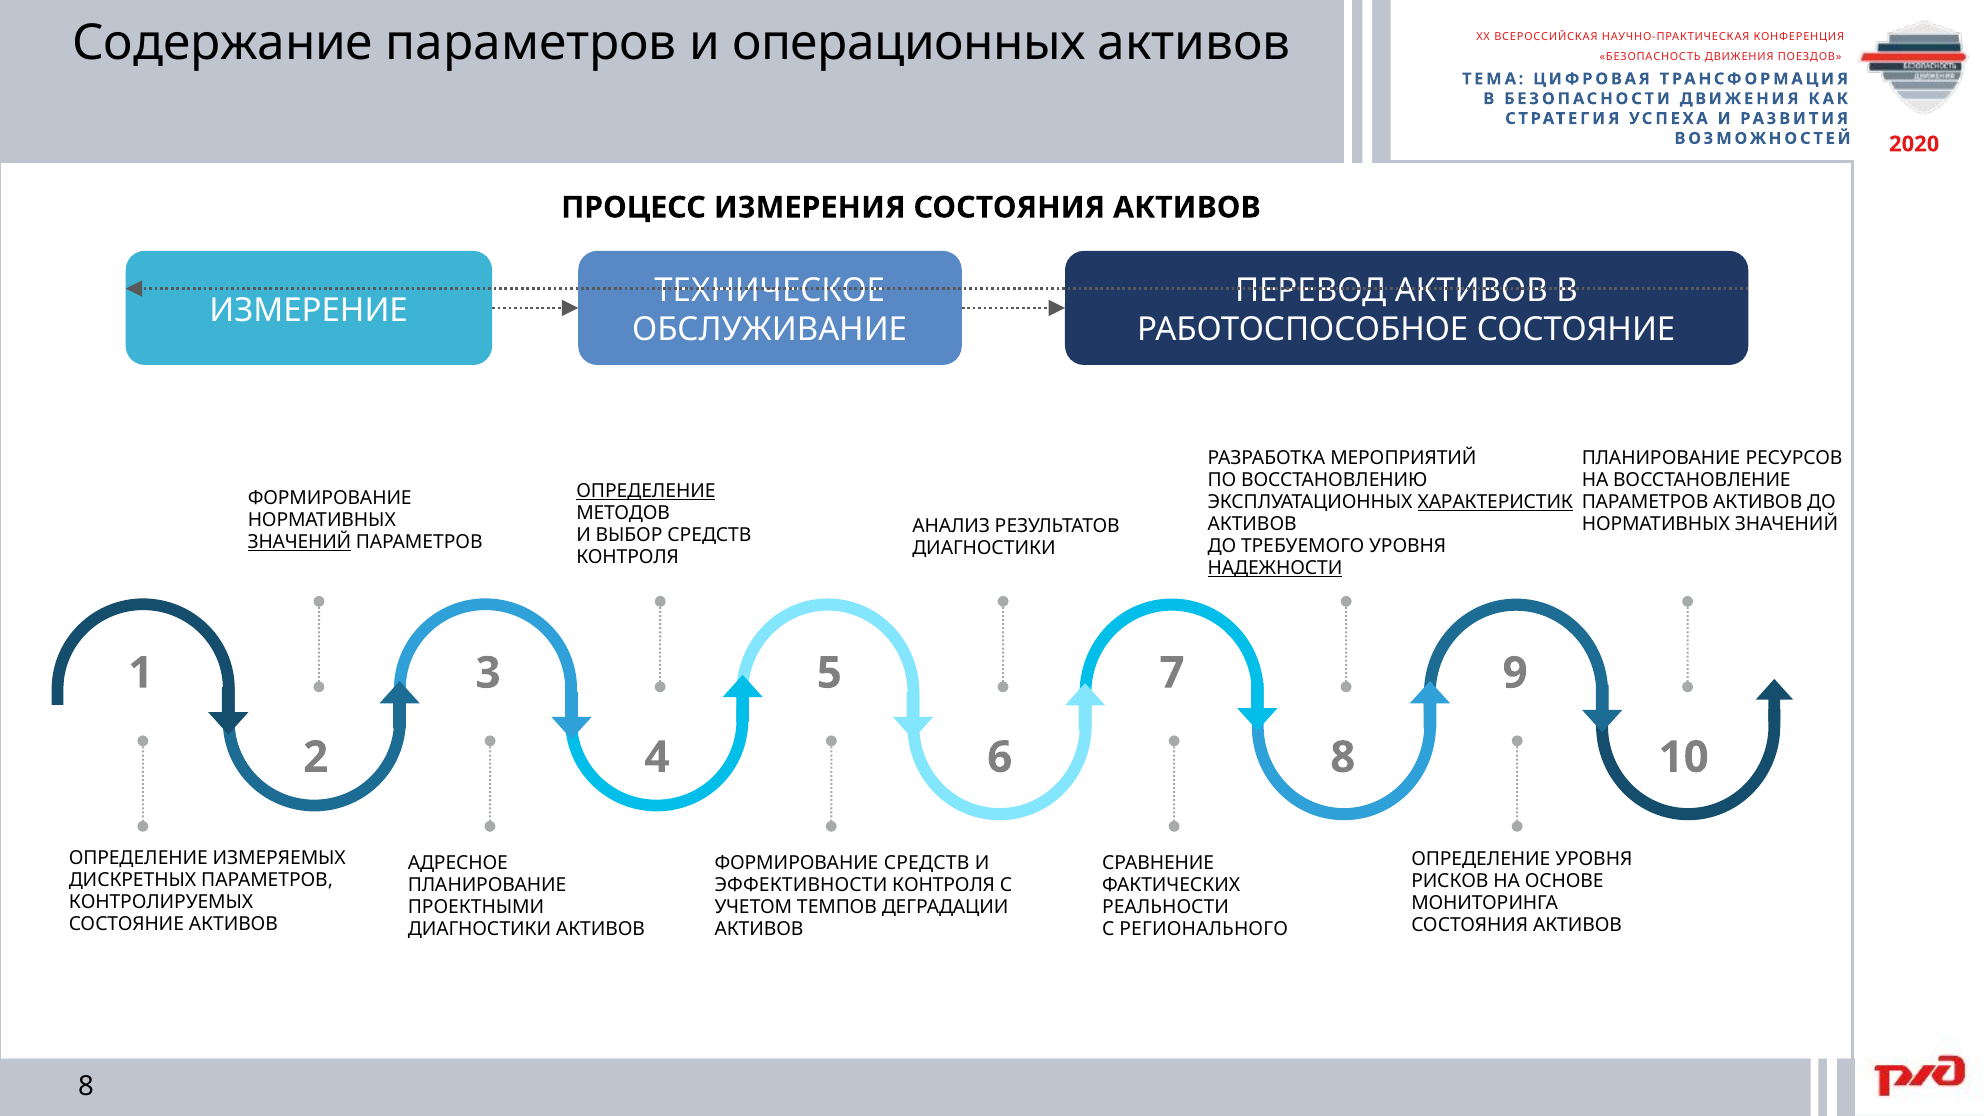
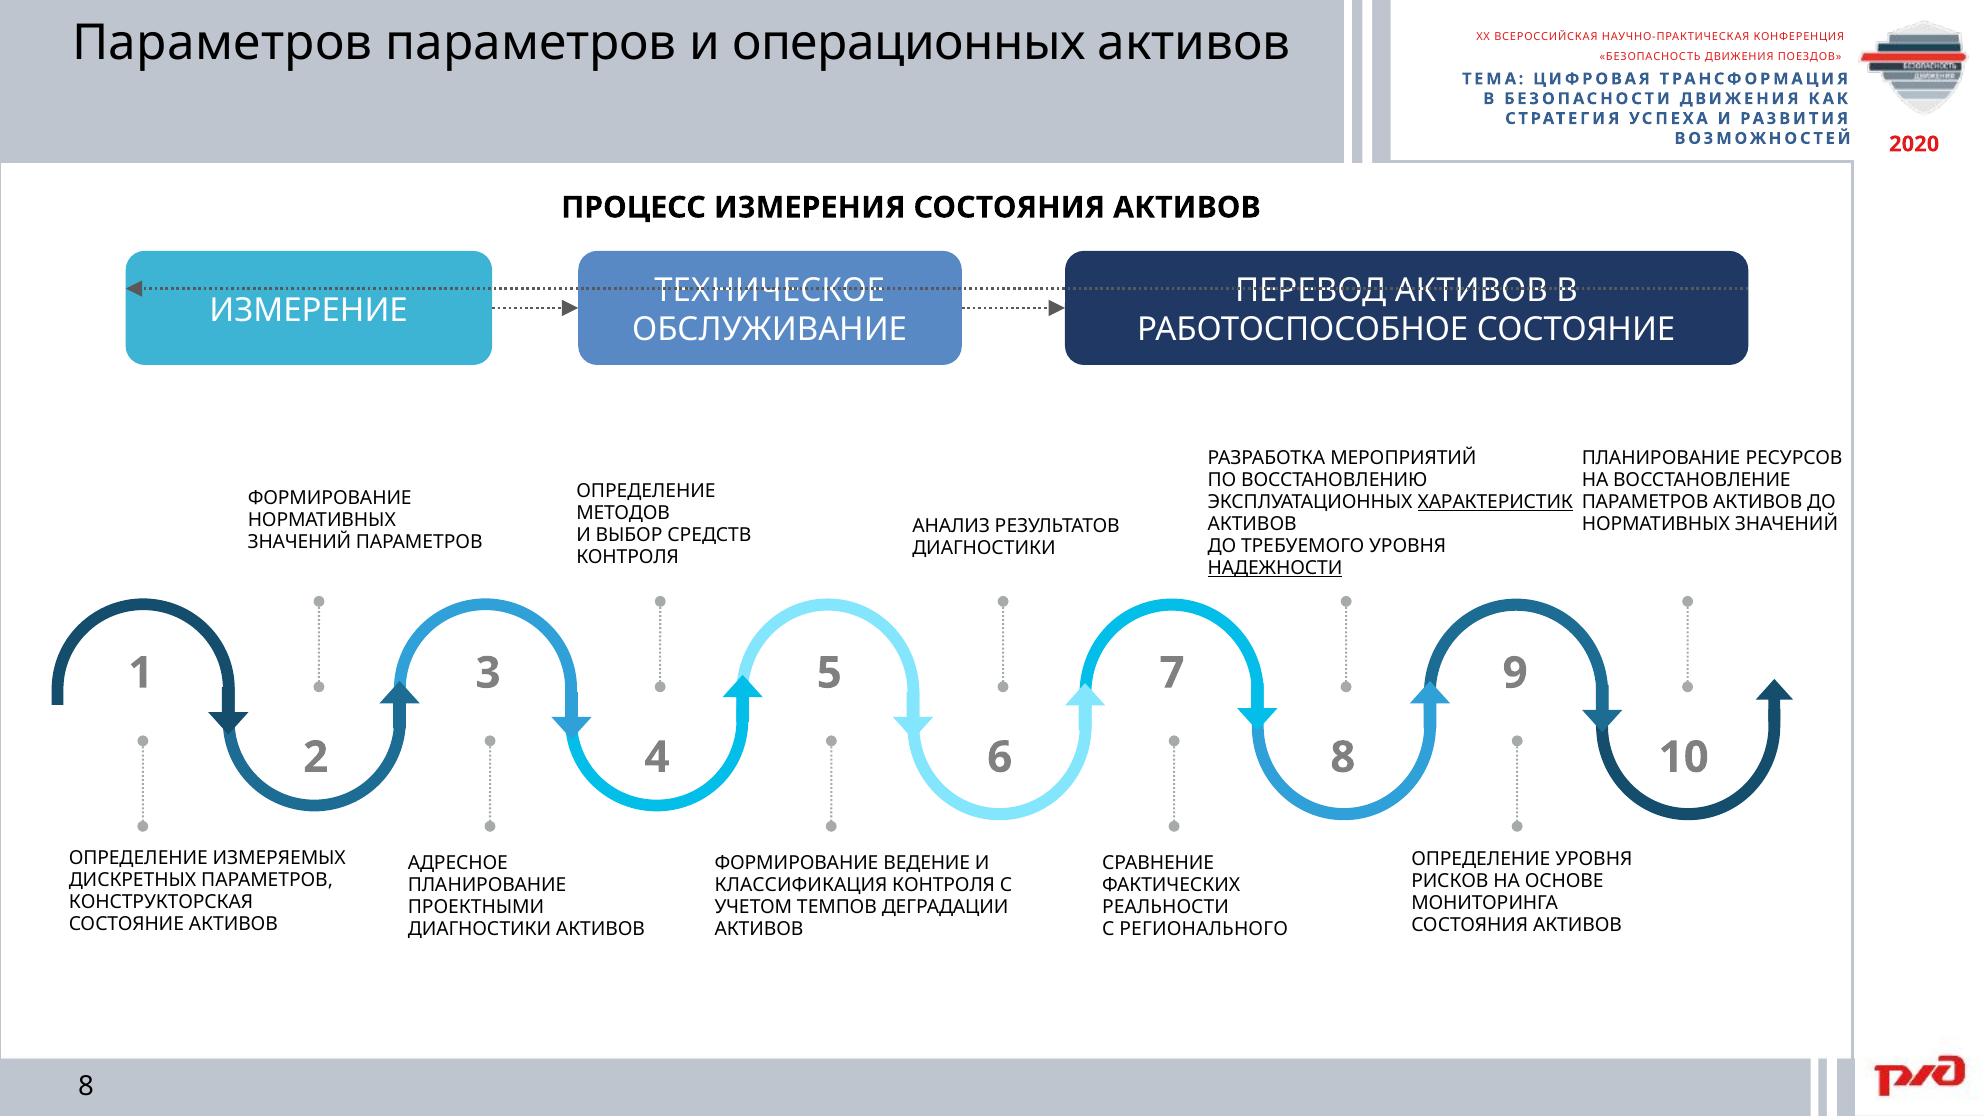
Содержание: Содержание -> Параметров (223, 43)
ОПРЕДЕЛЕНИЕ underline: present -> none (646, 491)
ЗНАЧЕНИЙ underline: present -> none (299, 543)
ФОРМИРОВАНИЕ СРЕДСТВ: СРЕДСТВ -> ВЕДЕНИЕ (927, 863)
ЭФФЕКТИВНОСТИ: ЭФФЕКТИВНОСТИ -> КЛАССИФИКАЦИЯ (801, 885)
КОНТРОЛИРУЕМЫХ: КОНТРОЛИРУЕМЫХ -> КОНСТРУКТОРСКАЯ (161, 902)
